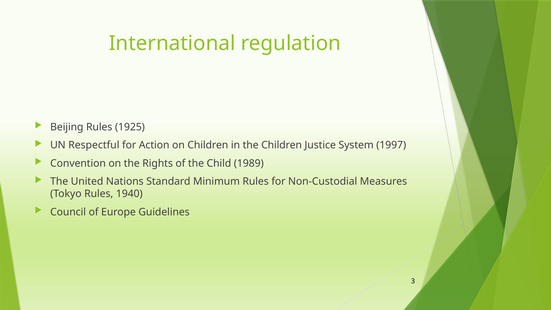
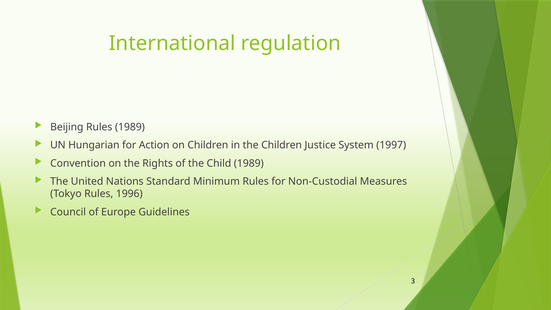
Rules 1925: 1925 -> 1989 (130, 127)
Respectful: Respectful -> Hungarian (94, 145)
1940: 1940 -> 1996 (129, 194)
